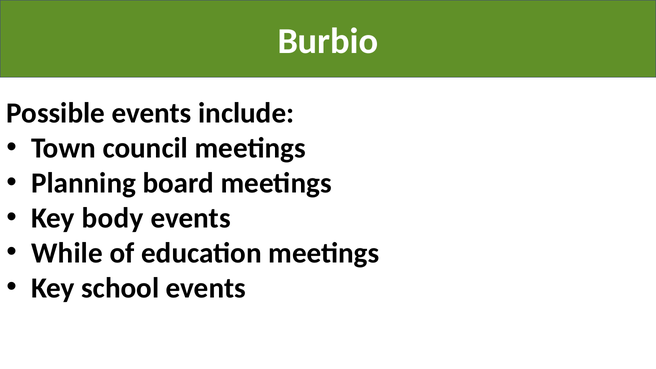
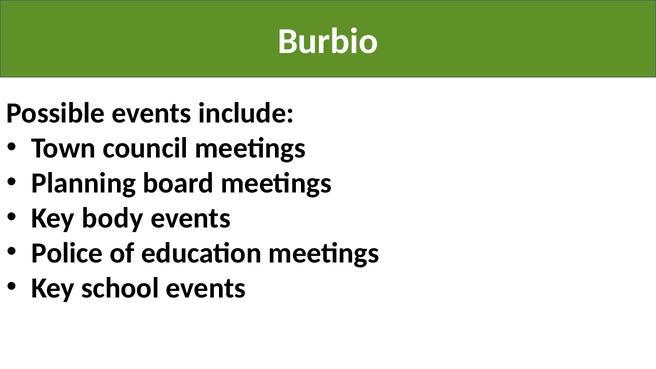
While: While -> Police (67, 253)
